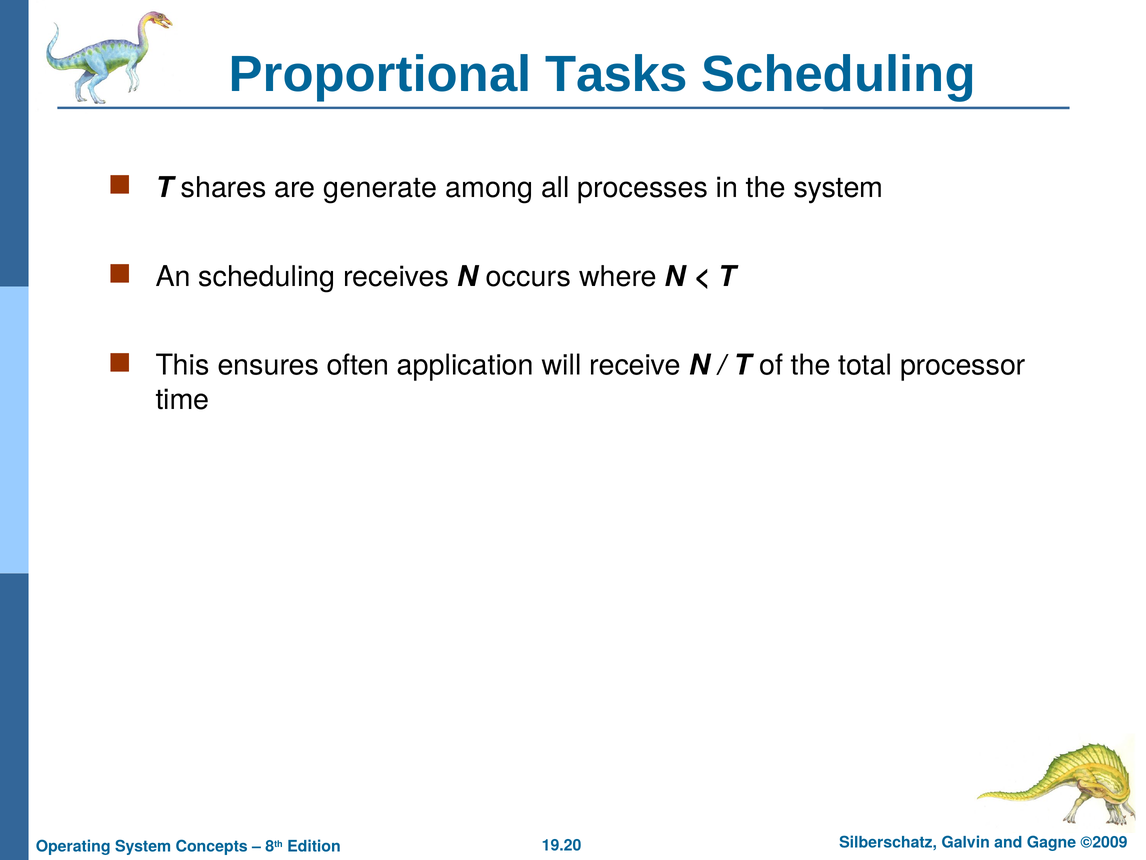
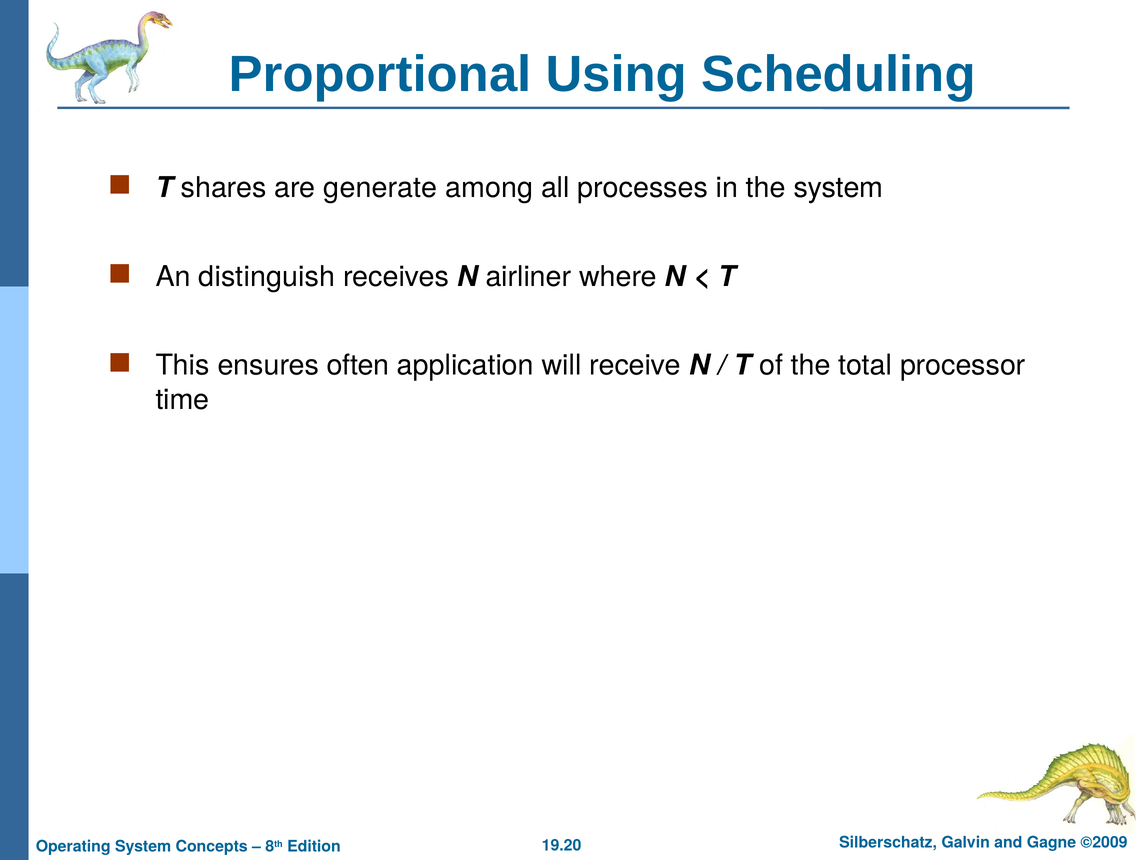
Tasks: Tasks -> Using (616, 74)
An scheduling: scheduling -> distinguish (267, 276)
occurs: occurs -> airliner (528, 276)
